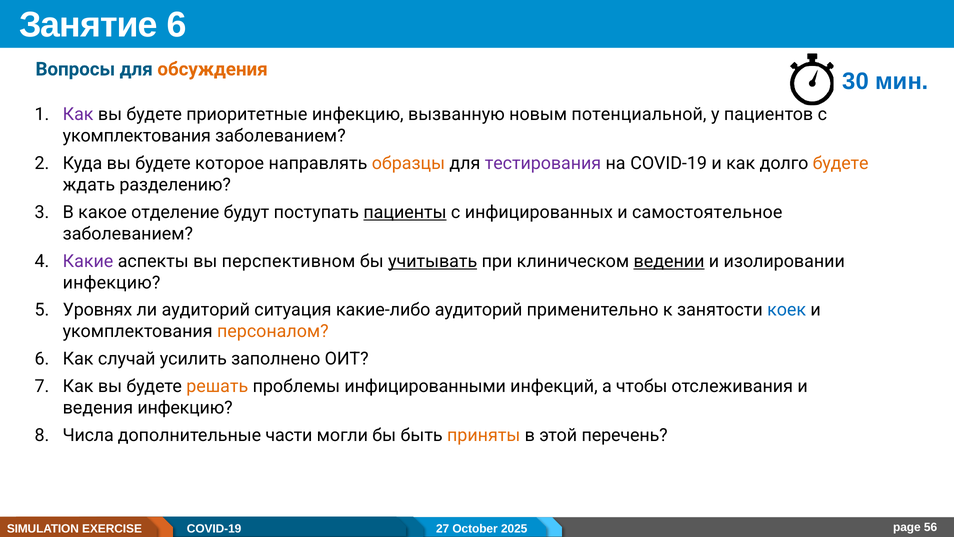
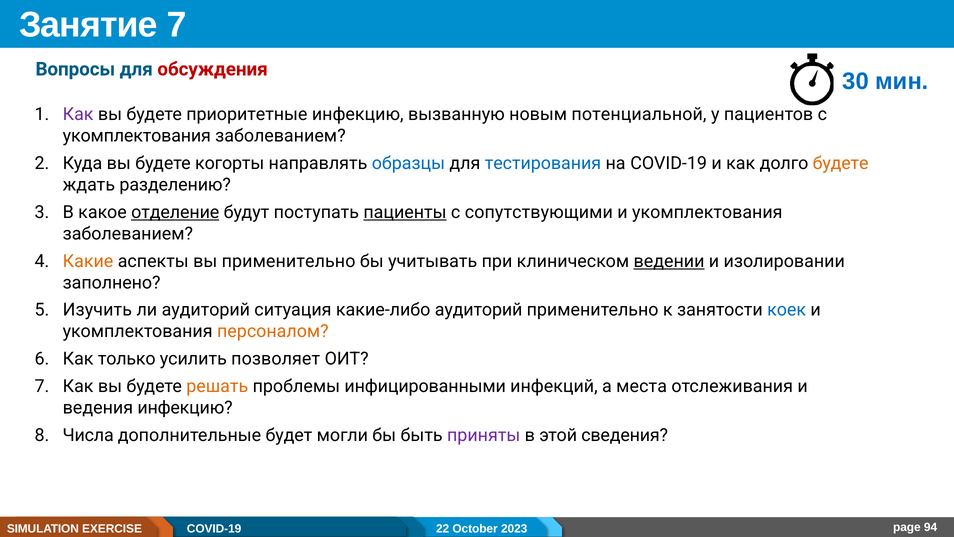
Занятие 6: 6 -> 7 (177, 25)
обсуждения colour: orange -> red (213, 69)
которое: которое -> когорты (230, 163)
образцы colour: orange -> blue (408, 163)
тестирования colour: purple -> blue (543, 163)
отделение underline: none -> present (175, 212)
инфицированных: инфицированных -> сопутствующими (539, 212)
самостоятельное: самостоятельное -> укомплектования (707, 212)
Какие colour: purple -> orange (88, 261)
вы перспективном: перспективном -> применительно (289, 261)
учитывать underline: present -> none (433, 261)
инфекцию: инфекцию -> заполнено (112, 282)
Уровнях: Уровнях -> Изучить (97, 310)
случай: случай -> только (127, 359)
заполнено: заполнено -> позволяет (276, 359)
чтобы: чтобы -> места (642, 386)
части: части -> будет (289, 435)
приняты colour: orange -> purple (484, 435)
перечень: перечень -> сведения (625, 435)
56: 56 -> 94 (931, 527)
27: 27 -> 22 (443, 528)
2025: 2025 -> 2023 (514, 528)
